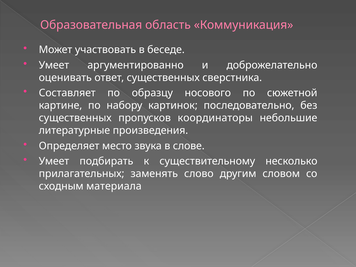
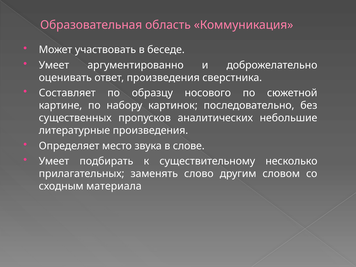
ответ существенных: существенных -> произведения (163, 78)
координаторы: координаторы -> аналитических (215, 118)
